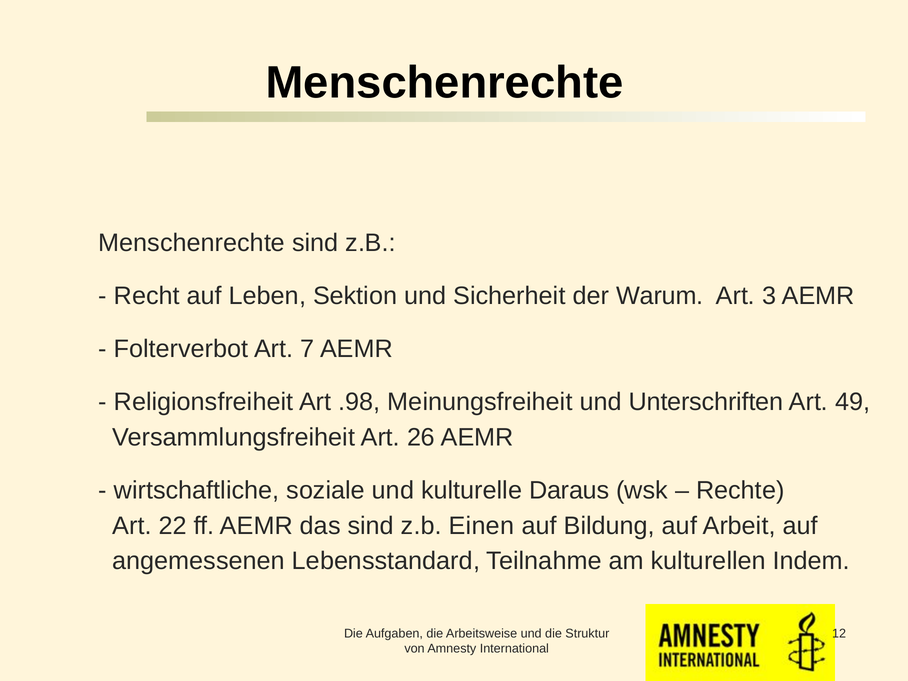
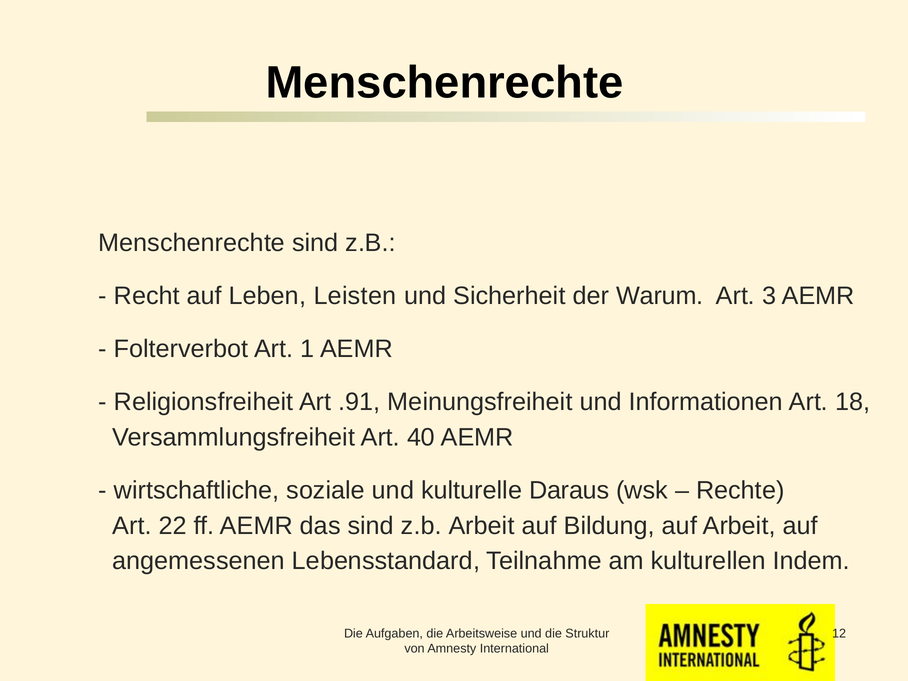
Sektion: Sektion -> Leisten (355, 296)
7: 7 -> 1 (307, 349)
.98: .98 -> .91 (359, 402)
Unterschriften: Unterschriften -> Informationen (706, 402)
49: 49 -> 18 (853, 402)
26: 26 -> 40 (421, 437)
z.b Einen: Einen -> Arbeit (482, 526)
